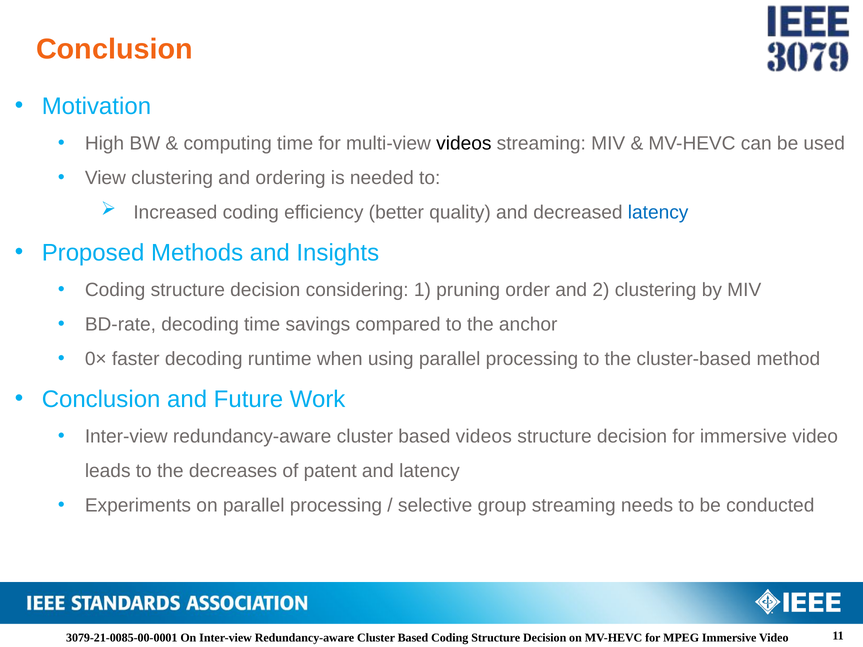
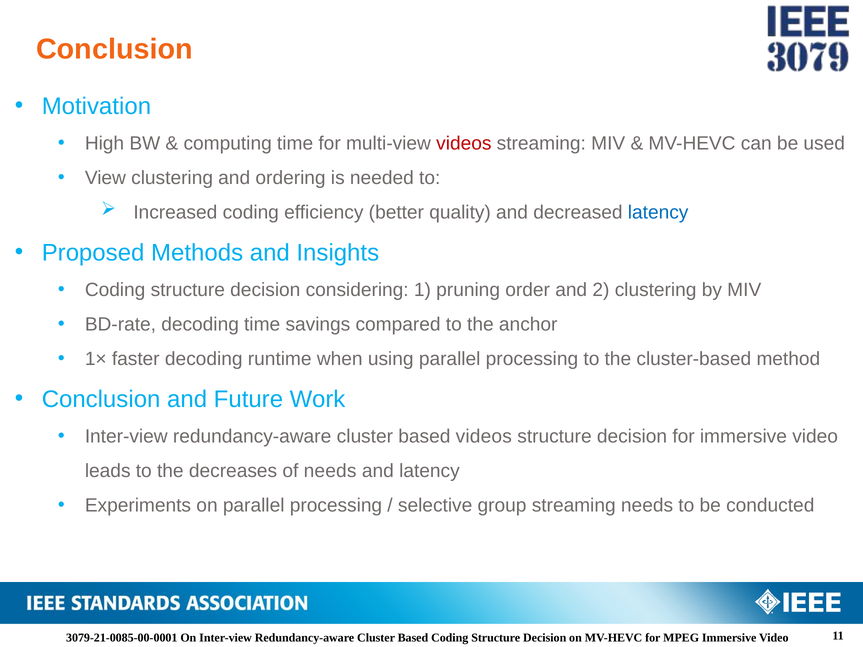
videos colour: black -> red (464, 143)
0×: 0× -> 1× (96, 359)
of patent: patent -> needs (330, 471)
